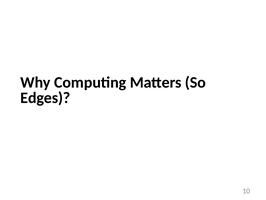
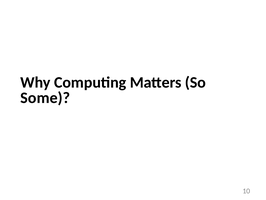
Edges: Edges -> Some (45, 98)
